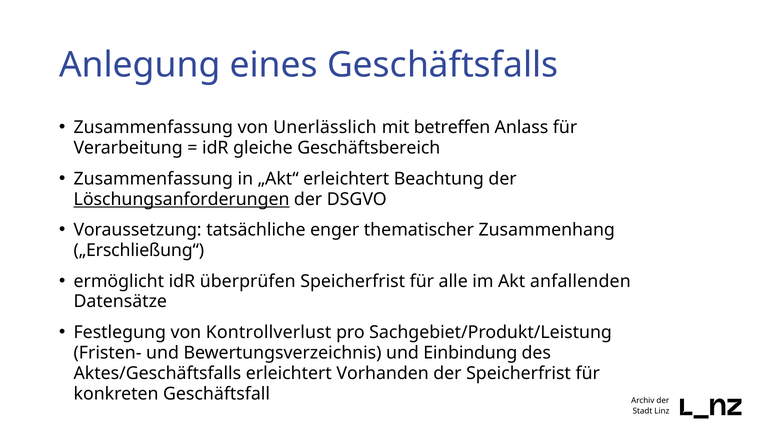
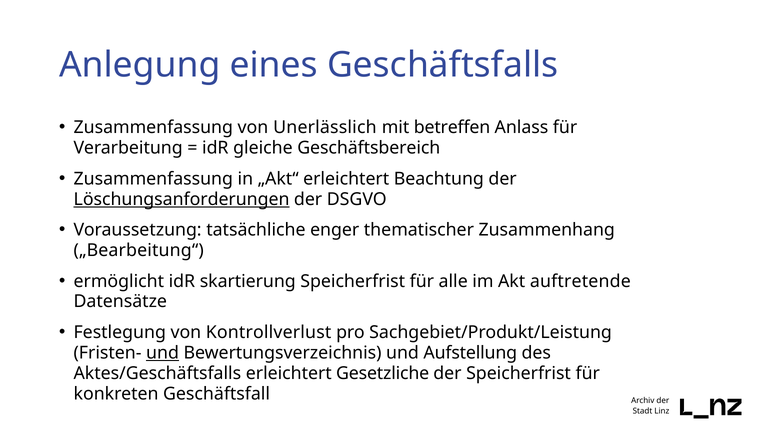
„Erschließung“: „Erschließung“ -> „Bearbeitung“ (139, 250)
überprüfen: überprüfen -> skartierung (248, 281)
anfallenden: anfallenden -> auftretende (580, 281)
und underline: none -> present (163, 353)
Einbindung: Einbindung -> Aufstellung (470, 353)
Vorhanden: Vorhanden -> Gesetzliche (383, 373)
